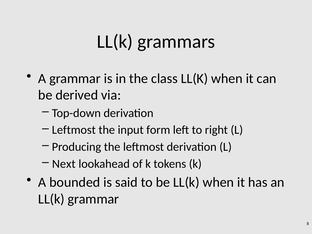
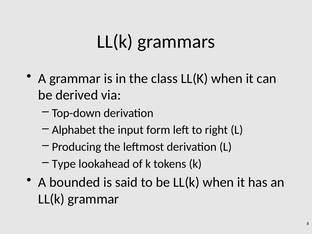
Leftmost: Leftmost -> Alphabet (74, 130)
Next: Next -> Type (64, 164)
